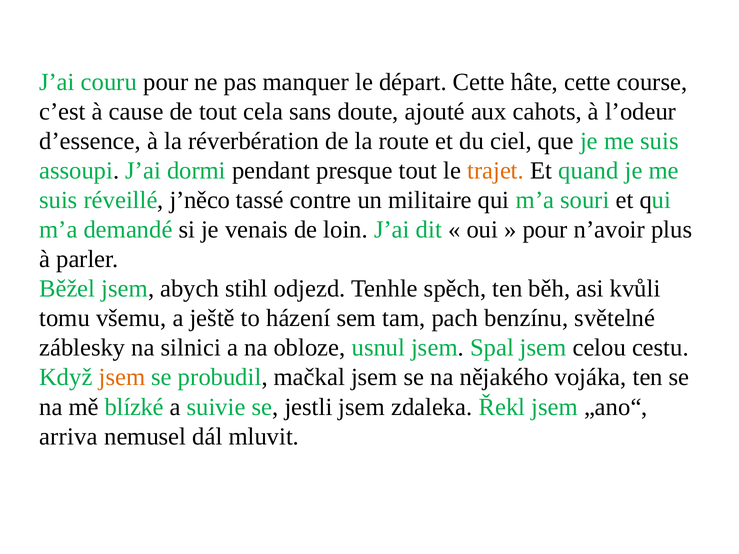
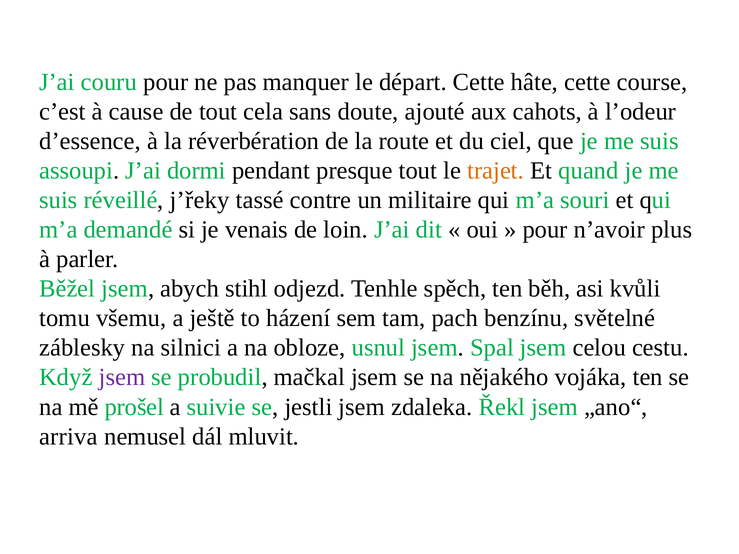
j’něco: j’něco -> j’řeky (200, 200)
jsem colour: orange -> purple (122, 378)
blízké: blízké -> prošel (134, 407)
